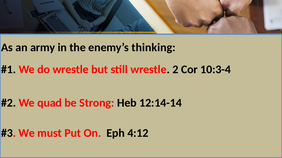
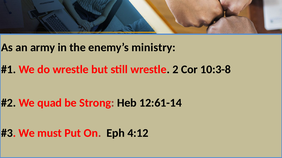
thinking: thinking -> ministry (154, 48)
10:3-4: 10:3-4 -> 10:3-8 (216, 70)
12:14-14: 12:14-14 -> 12:61-14 (161, 103)
